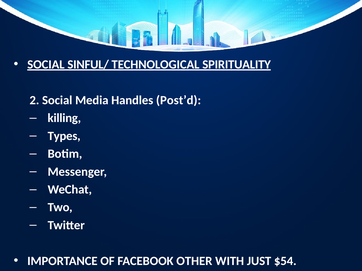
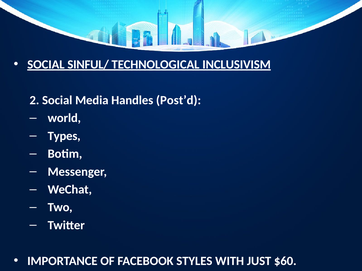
SPIRITUALITY: SPIRITUALITY -> INCLUSIVISM (237, 65)
killing: killing -> world (64, 118)
OTHER: OTHER -> STYLES (194, 261)
$54: $54 -> $60 (285, 261)
